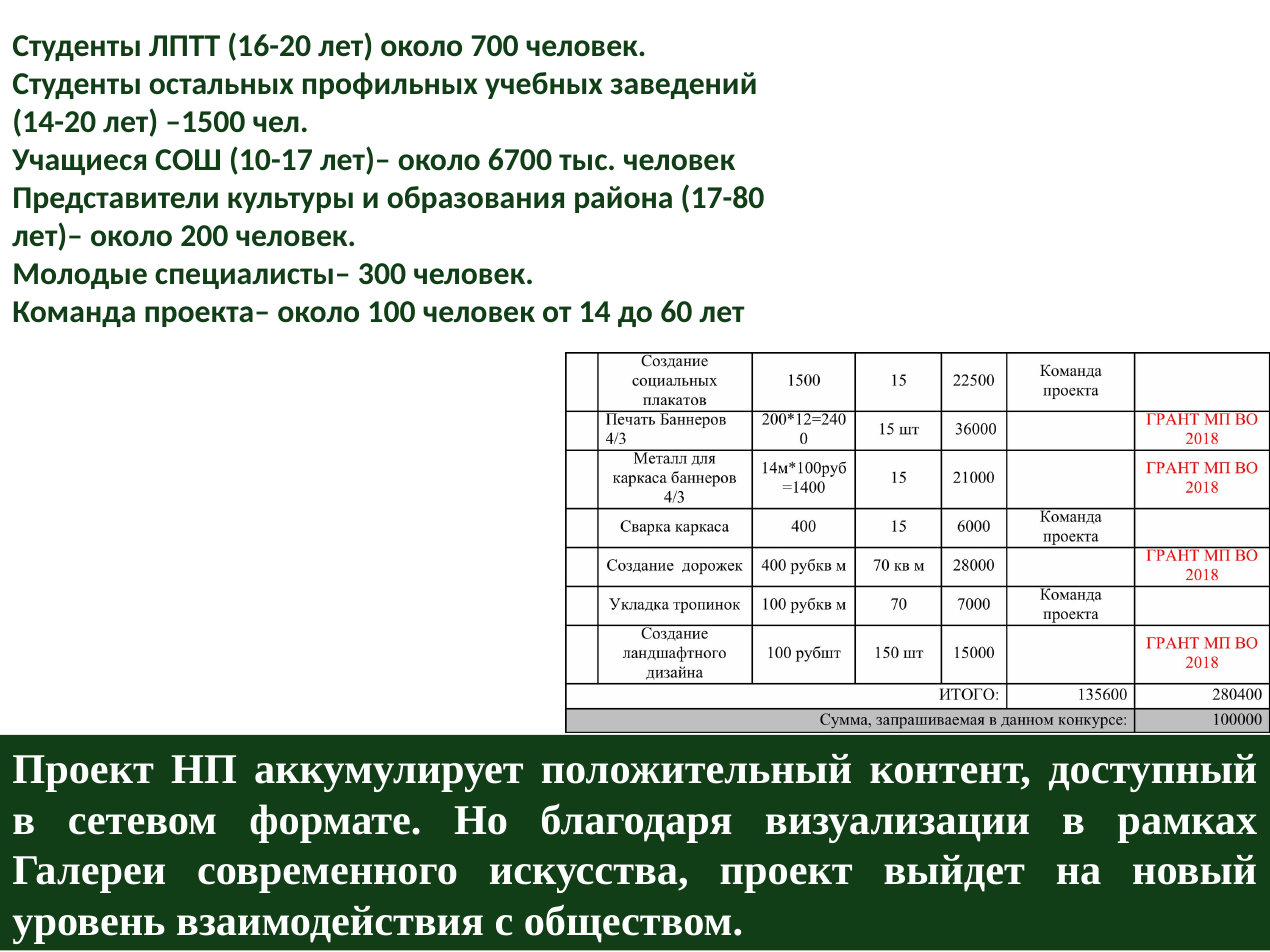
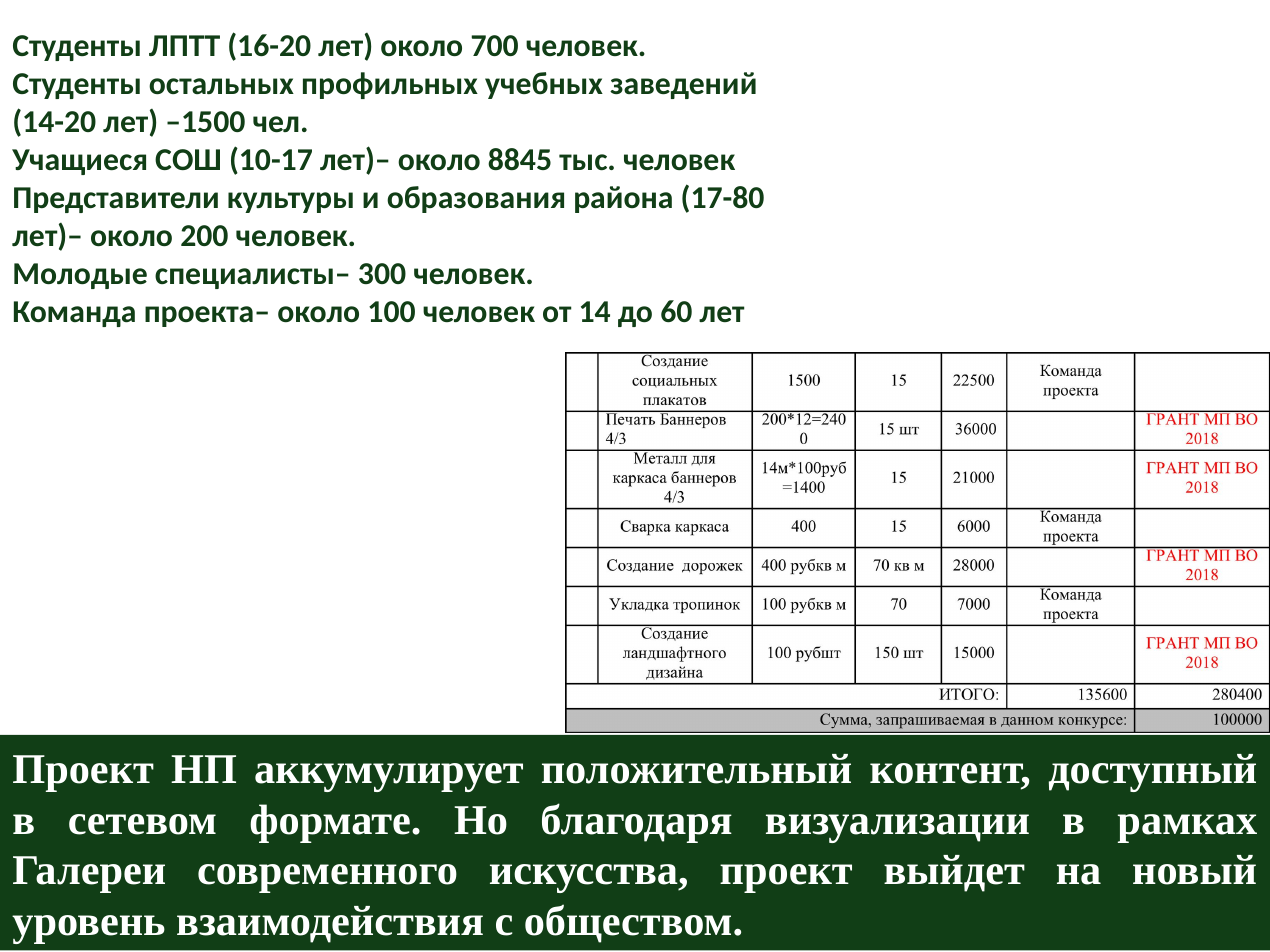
6700: 6700 -> 8845 (520, 160)
